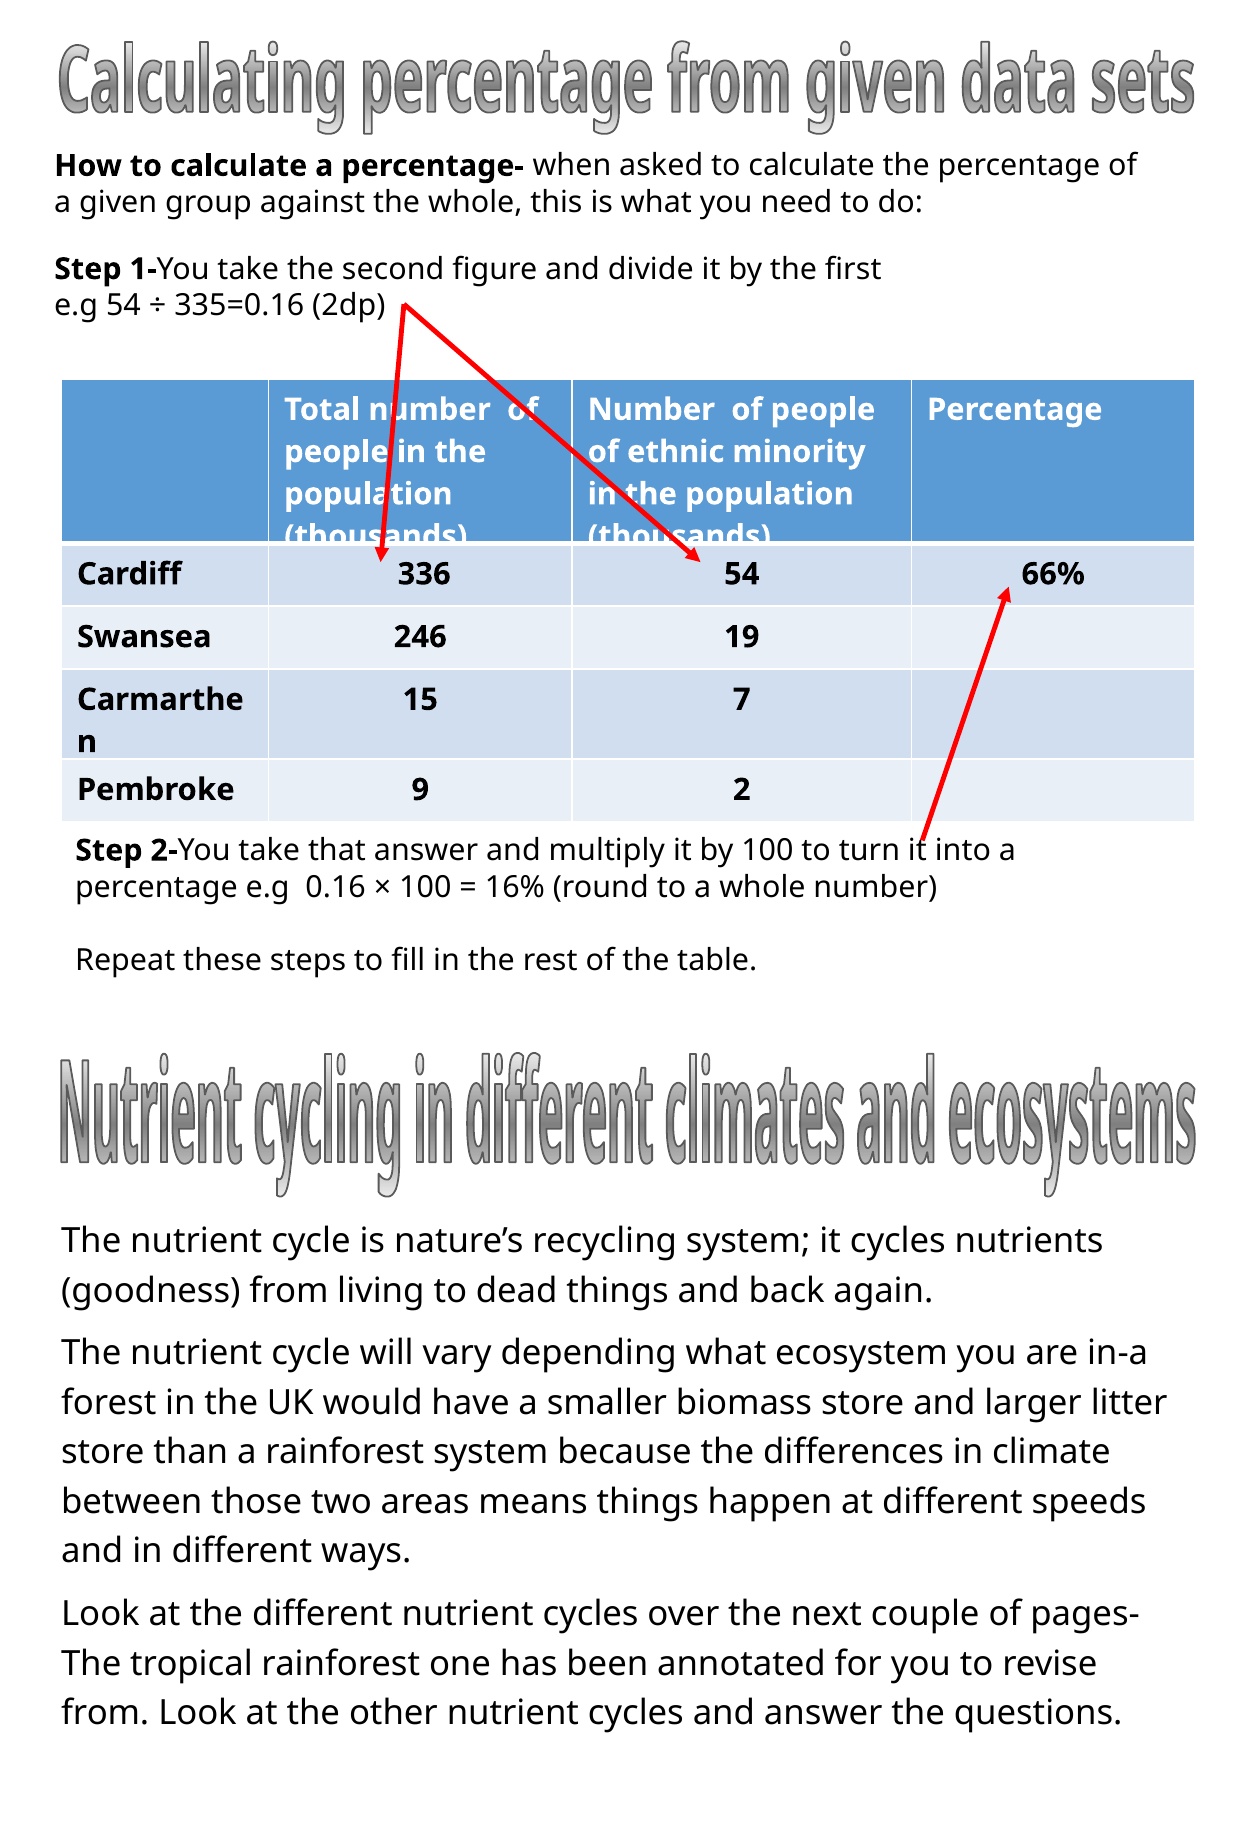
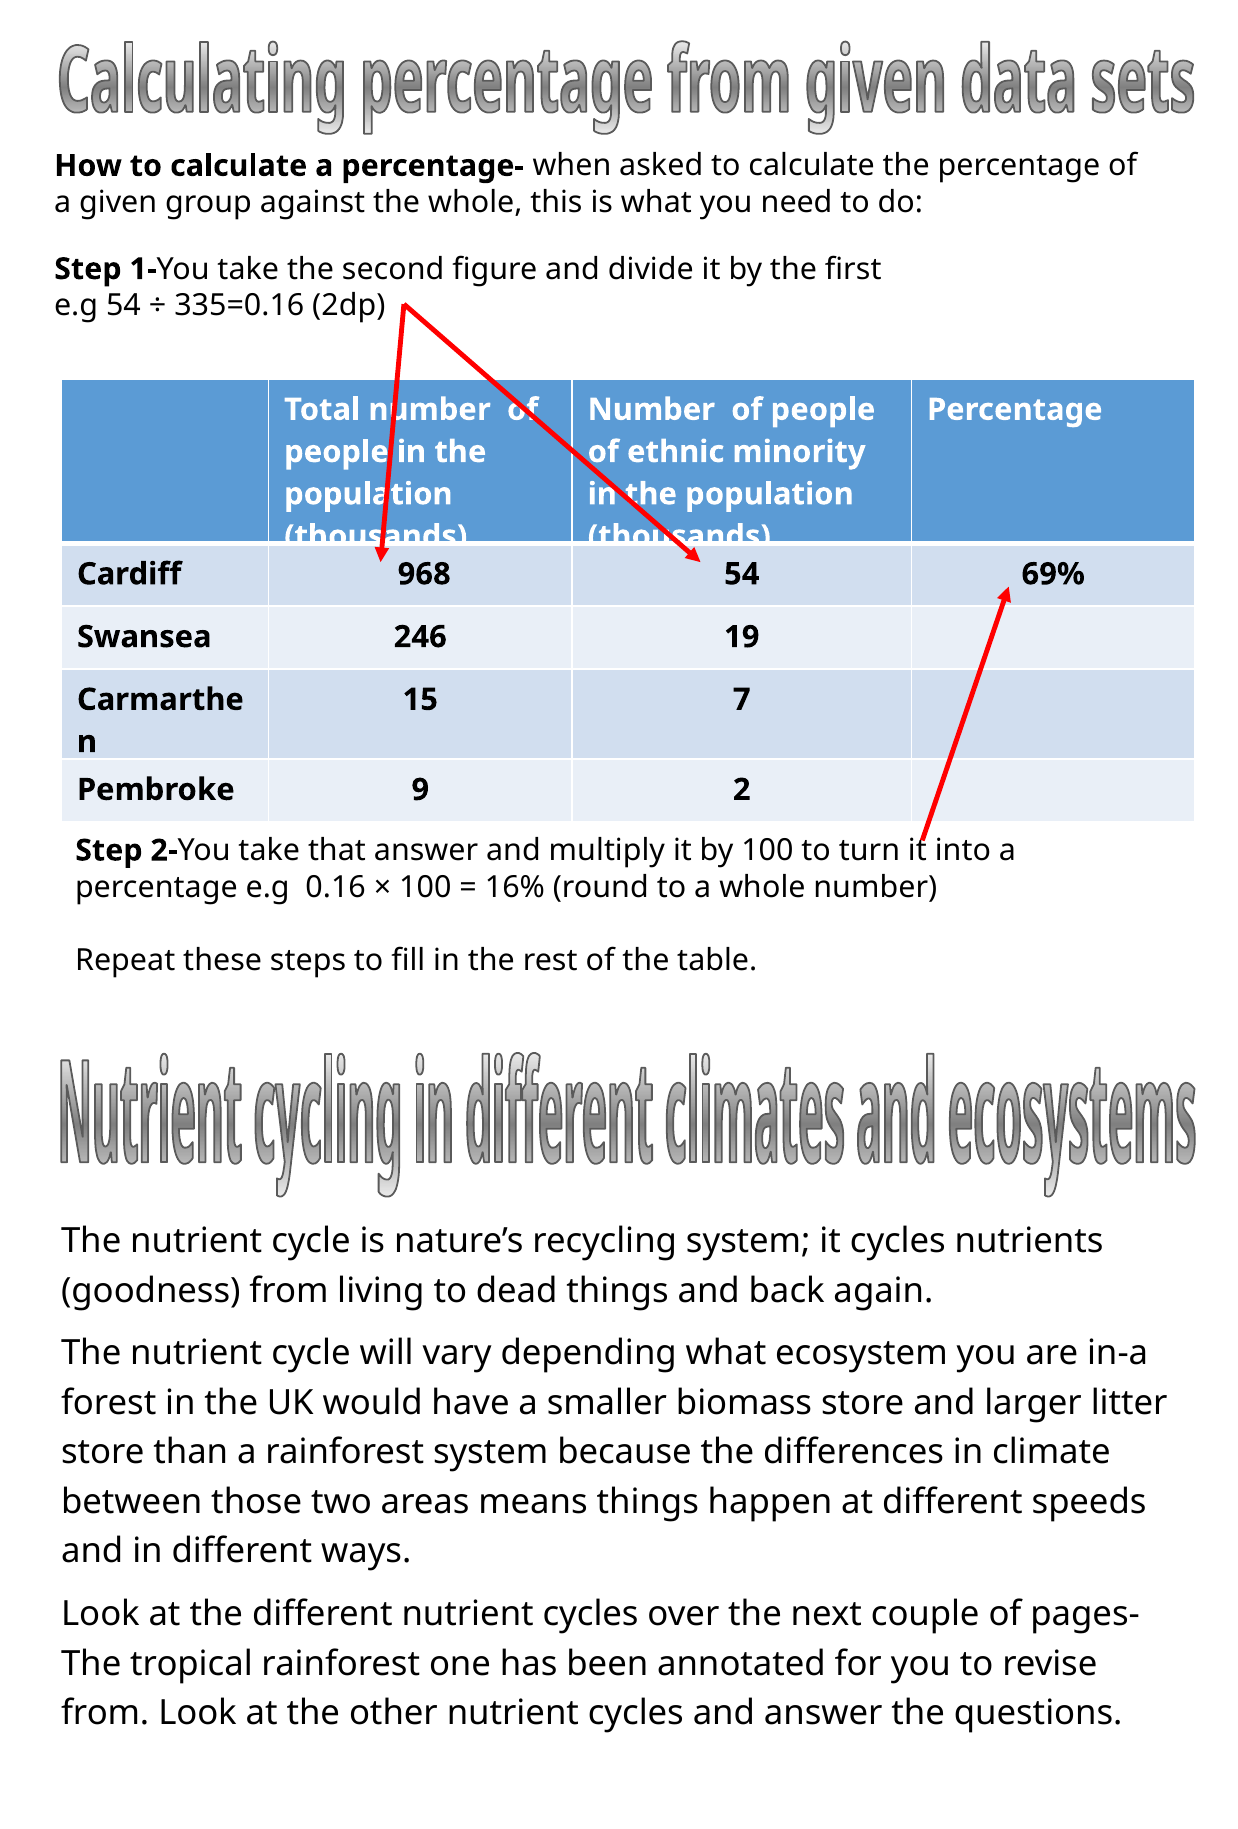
336: 336 -> 968 (424, 574)
66%: 66% -> 69% (1053, 574)
